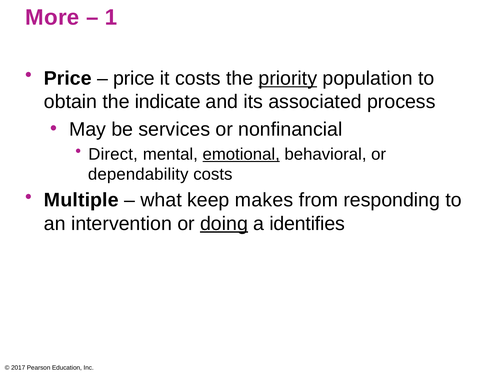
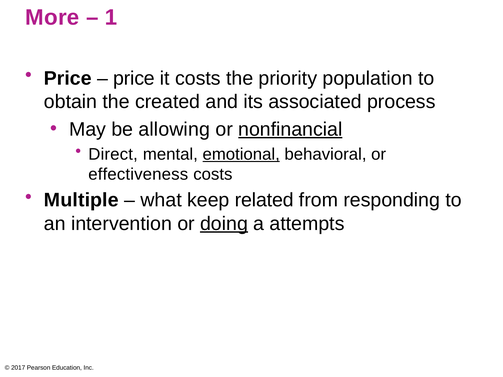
priority underline: present -> none (288, 78)
indicate: indicate -> created (168, 102)
services: services -> allowing (174, 129)
nonfinancial underline: none -> present (290, 129)
dependability: dependability -> effectiveness (138, 174)
makes: makes -> related (264, 200)
identifies: identifies -> attempts (307, 224)
